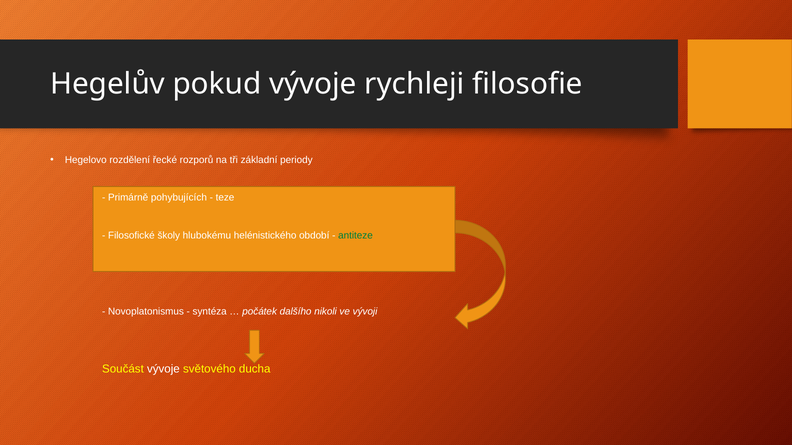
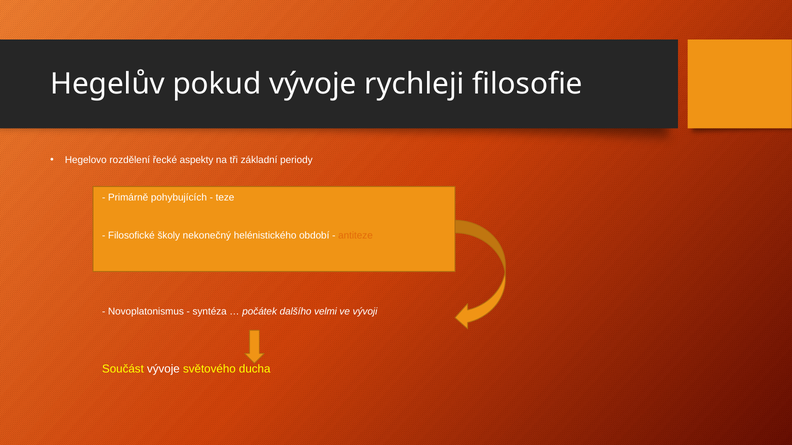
rozporů: rozporů -> aspekty (197, 160)
hlubokému: hlubokému -> nekonečný (207, 236)
antiteze colour: green -> orange (355, 236)
nikoli: nikoli -> velmi (326, 312)
